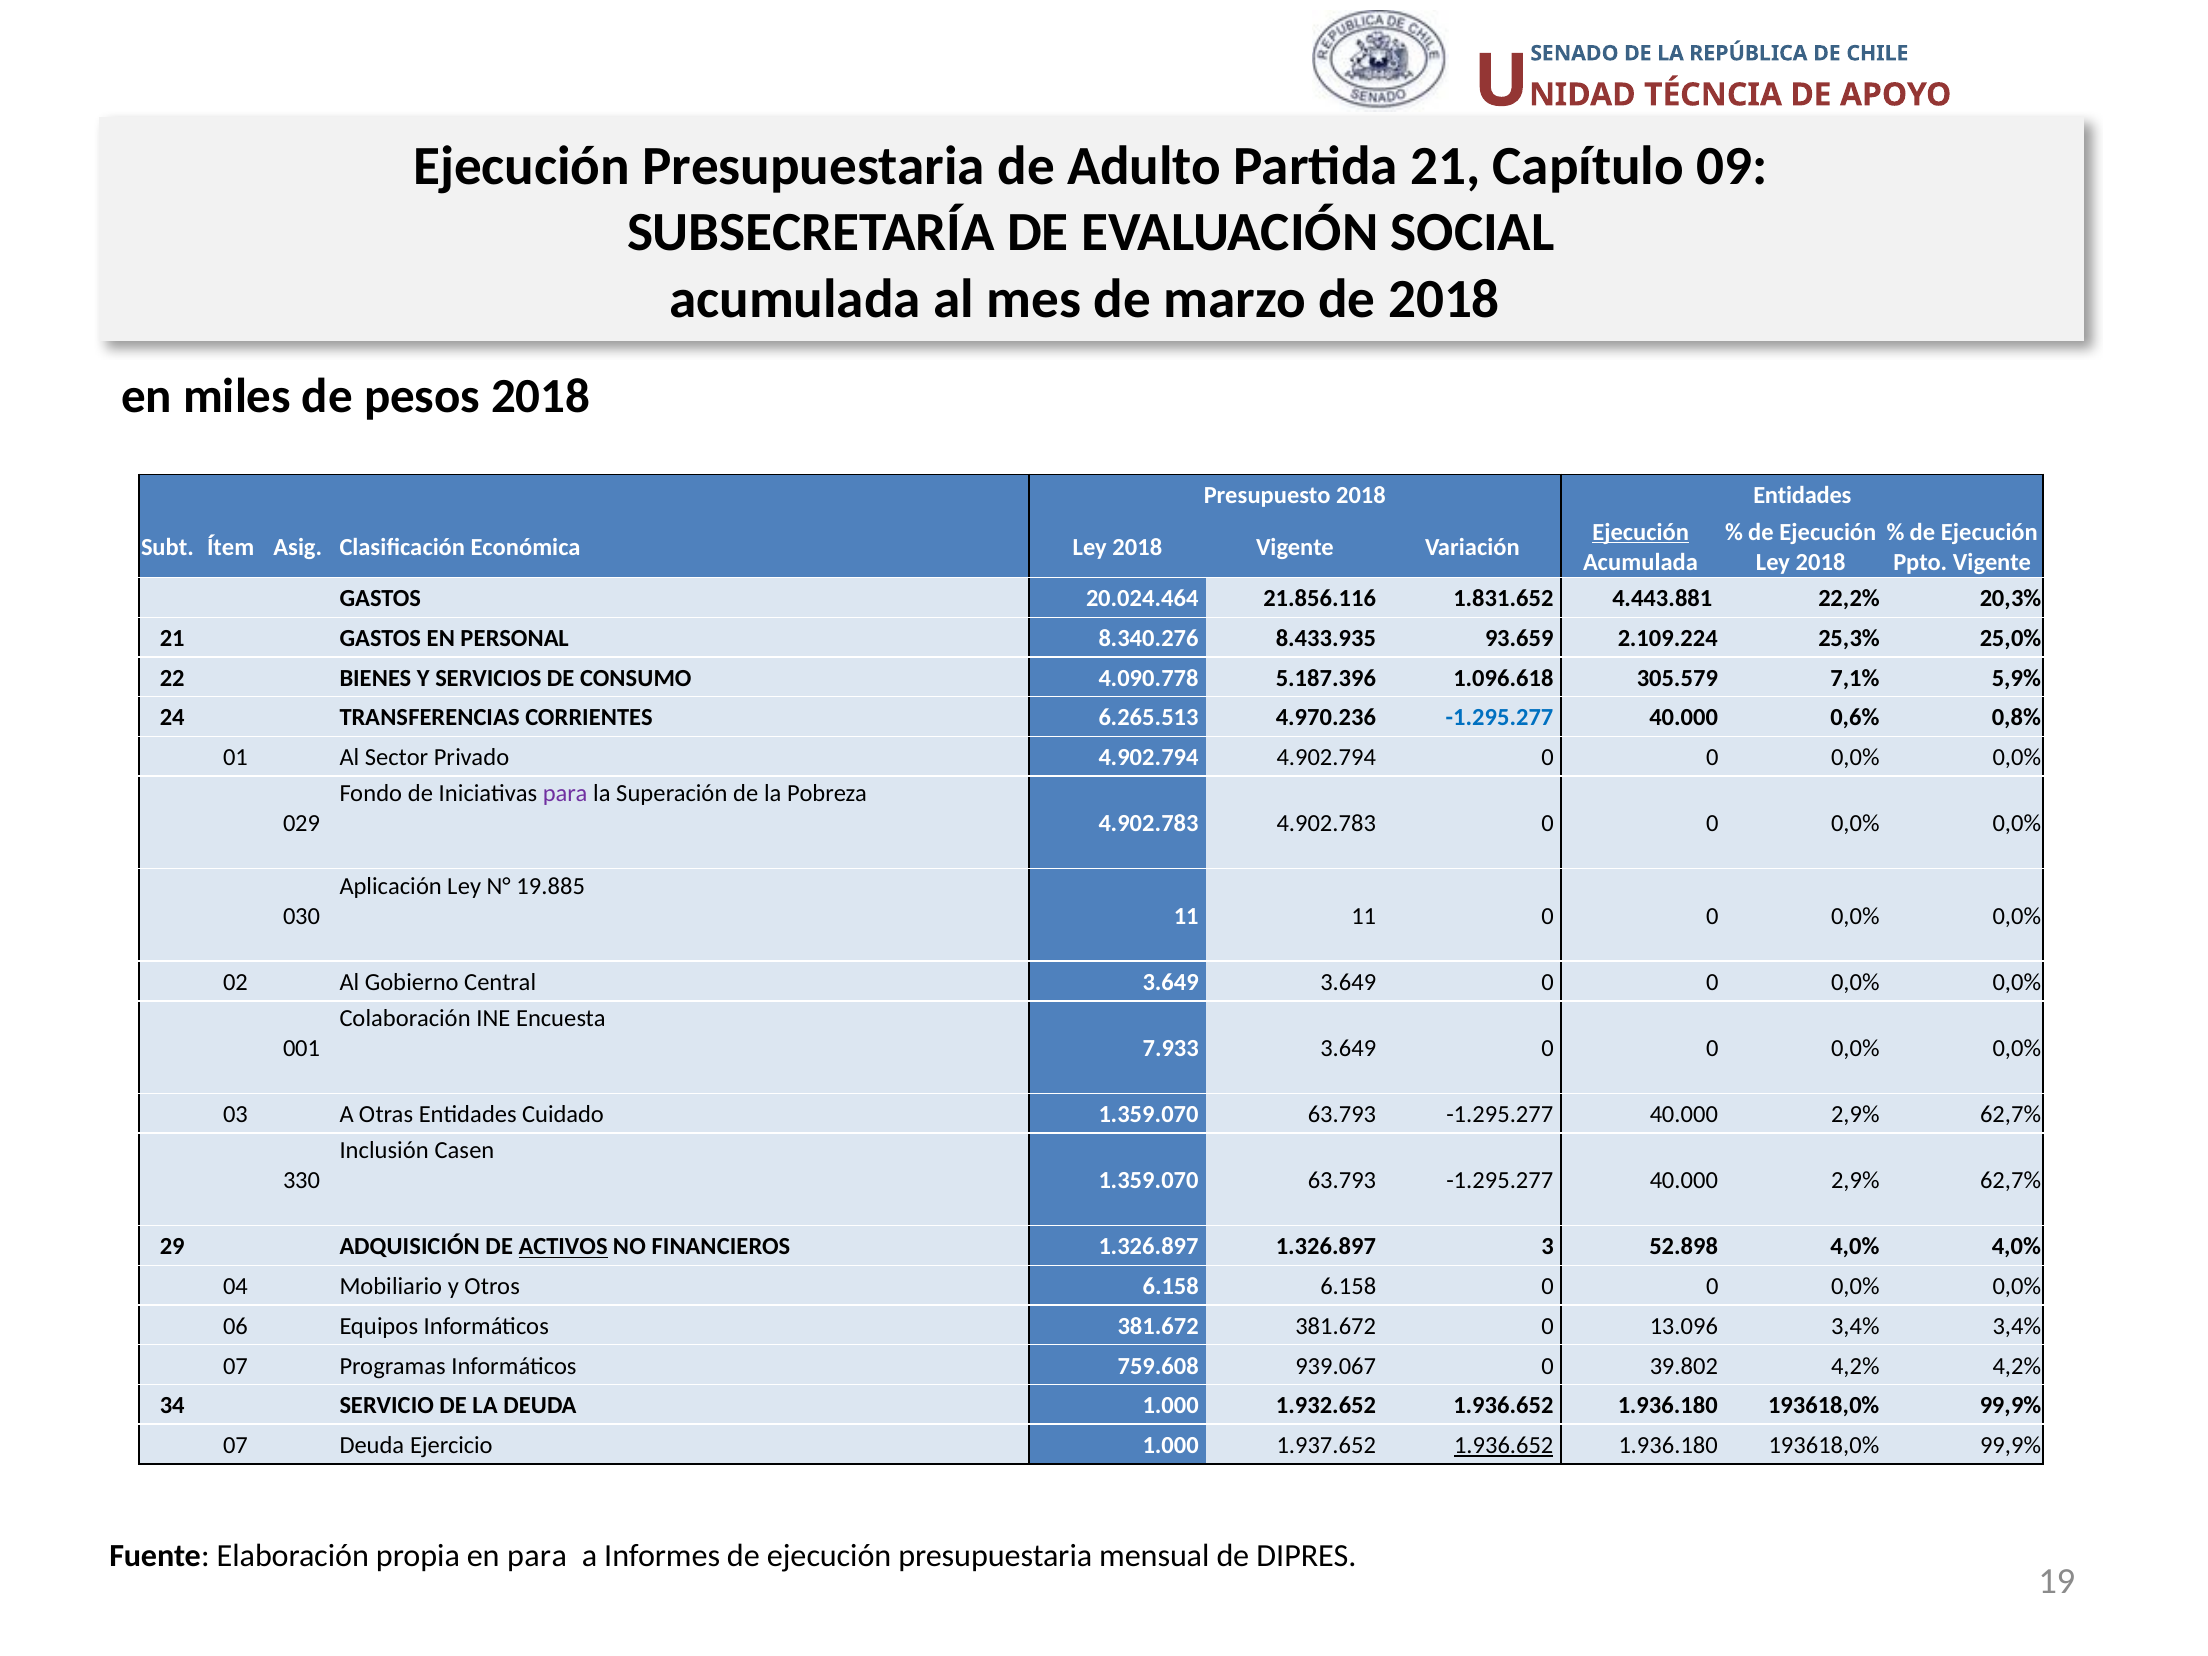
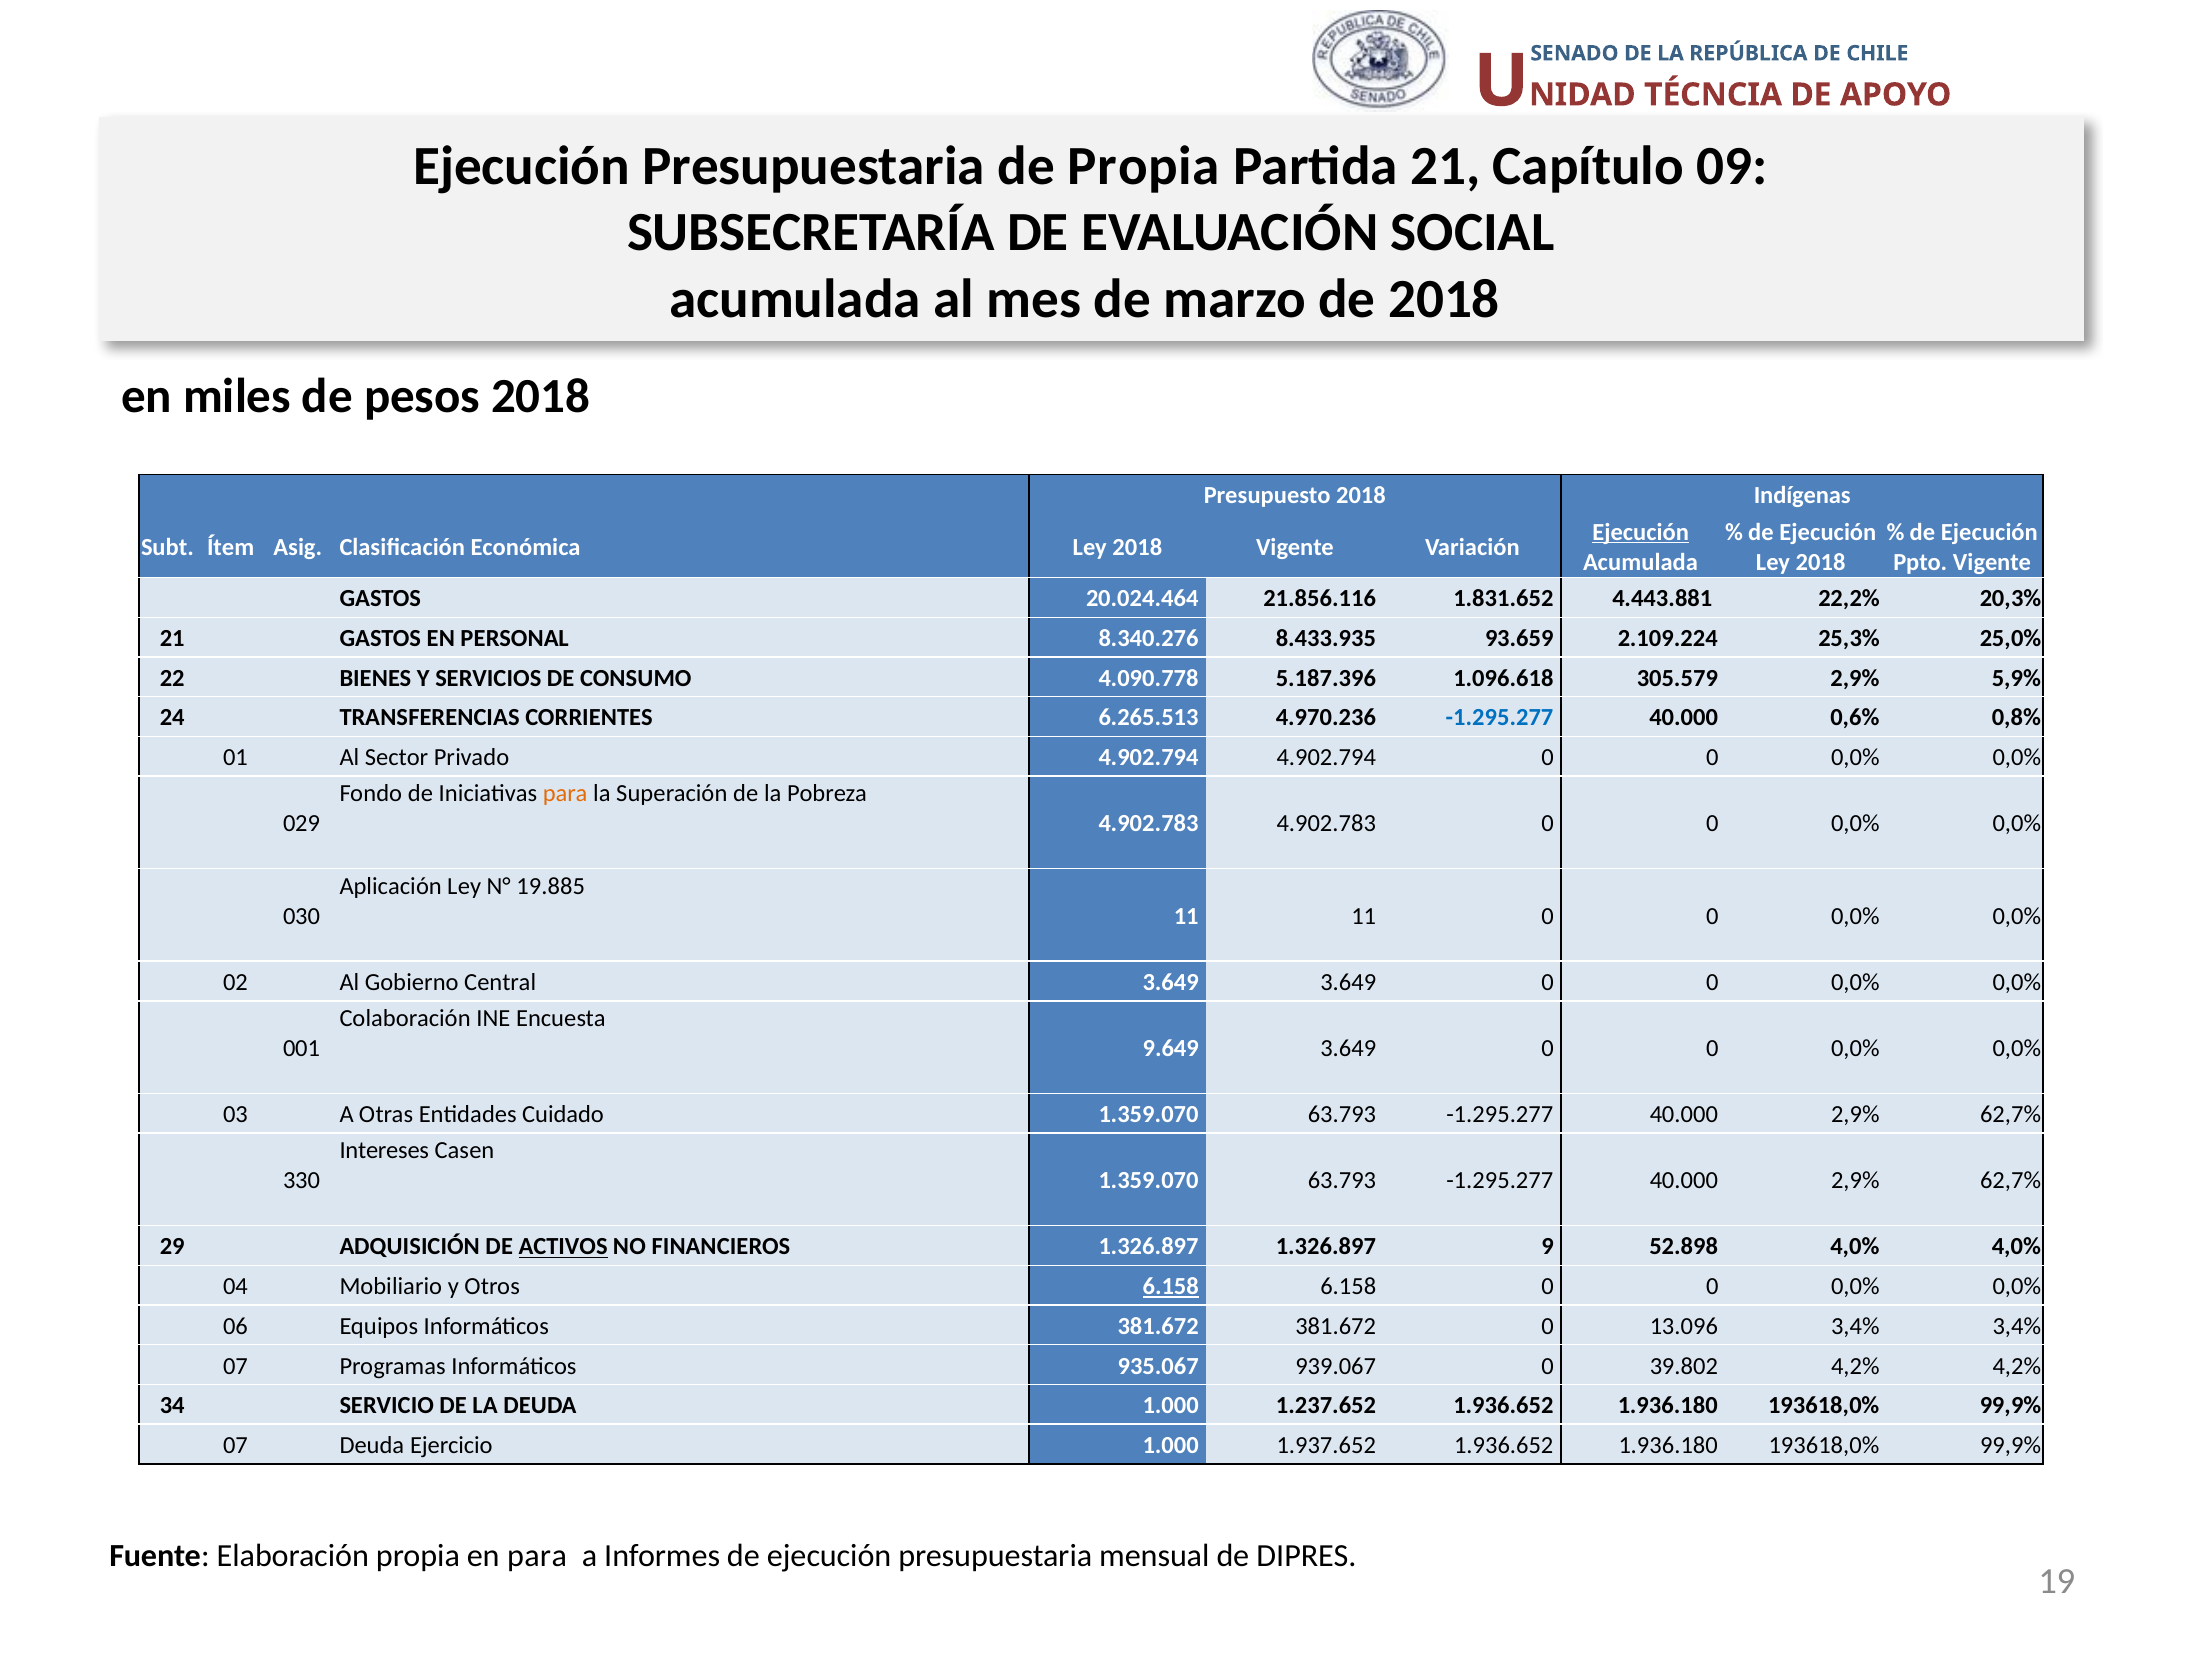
de Adulto: Adulto -> Propia (1144, 166)
2018 Entidades: Entidades -> Indígenas (1802, 495)
305.579 7,1%: 7,1% -> 2,9% (1855, 678)
para colour: purple -> orange (565, 793)
7.933: 7.933 -> 9.649 (1171, 1048)
Inclusión: Inclusión -> Intereses (384, 1150)
3: 3 -> 9 (1548, 1247)
6.158 underline: none -> present (1171, 1286)
759.608: 759.608 -> 935.067 (1158, 1366)
1.932.652: 1.932.652 -> 1.237.652 (1326, 1406)
1.936.652 underline: present -> none (1504, 1445)
